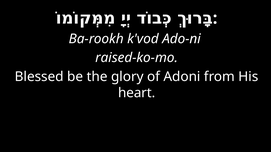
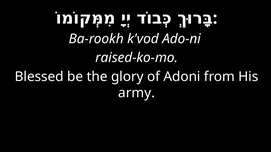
heart: heart -> army (137, 93)
